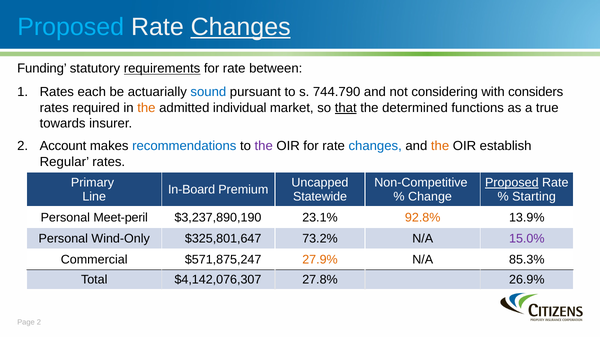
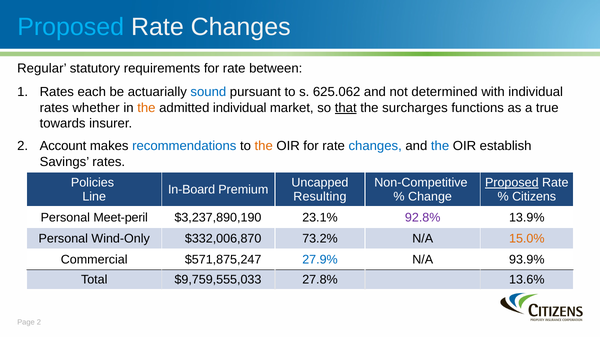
Changes underline: present -> none (241, 27)
Funding: Funding -> Regular (42, 69)
requirements underline: present -> none (162, 69)
744.790: 744.790 -> 625.062 (337, 92)
considering: considering -> determined (445, 92)
with considers: considers -> individual (536, 92)
required: required -> whether (96, 108)
determined: determined -> surcharges (415, 108)
the colour: purple -> orange (264, 146)
the colour: orange -> blue (440, 146)
Regular: Regular -> Savings (64, 162)
Primary: Primary -> Policies (92, 183)
Statewide: Statewide -> Resulting (320, 197)
Starting: Starting -> Citizens (534, 197)
92.8% colour: orange -> purple (423, 218)
$325,801,647: $325,801,647 -> $332,006,870 (223, 239)
15.0% colour: purple -> orange (527, 239)
27.9% colour: orange -> blue (320, 260)
85.3%: 85.3% -> 93.9% (527, 260)
$4,142,076,307: $4,142,076,307 -> $9,759,555,033 (218, 280)
26.9%: 26.9% -> 13.6% (527, 280)
